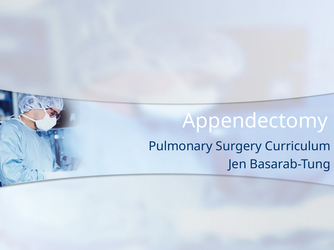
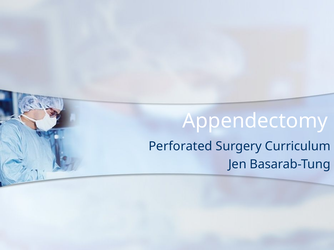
Pulmonary: Pulmonary -> Perforated (180, 146)
